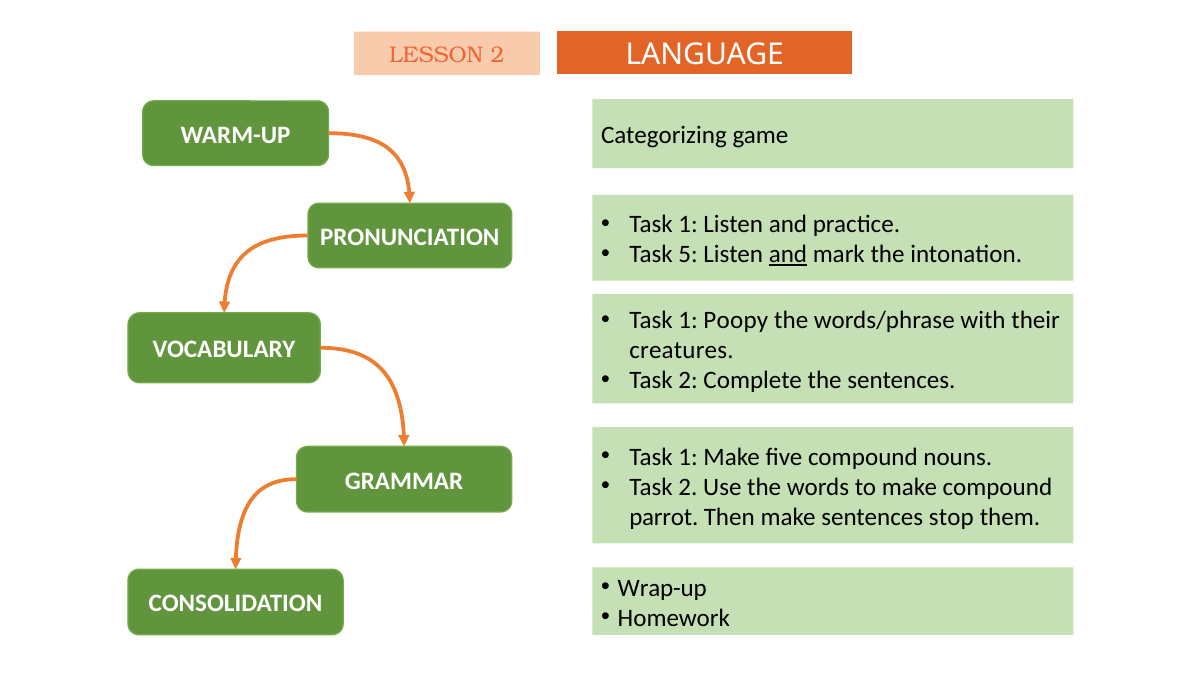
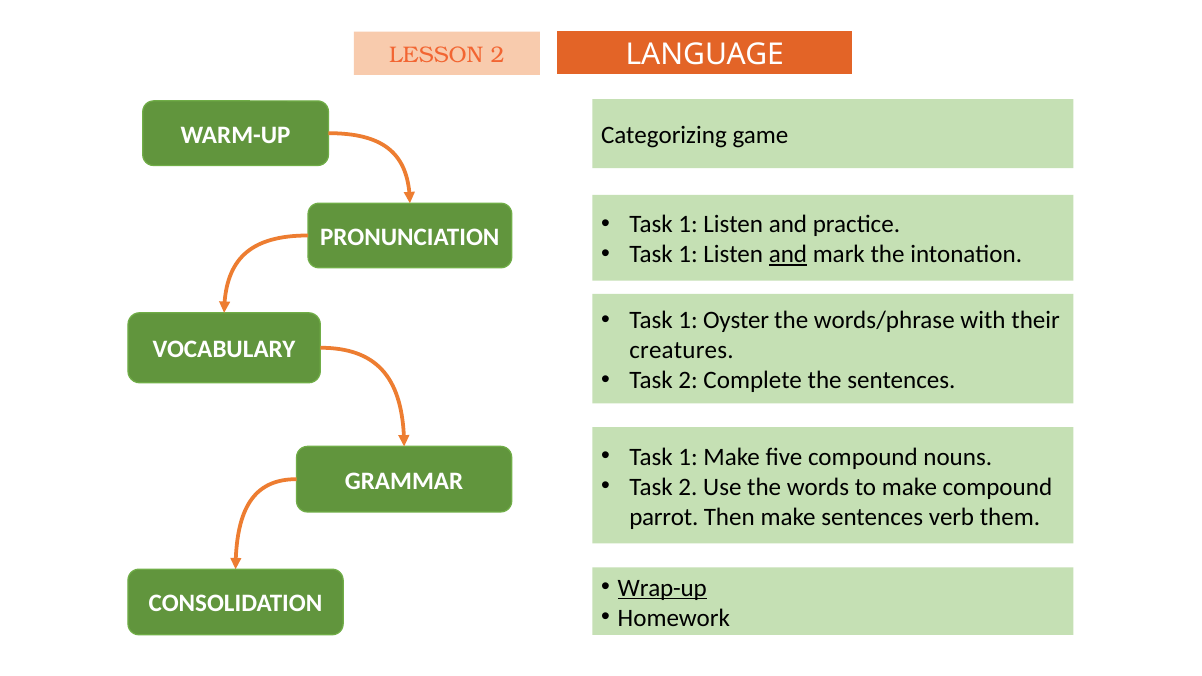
5: 5 -> 1 (688, 255)
Poopy: Poopy -> Oyster (736, 320)
stop: stop -> verb (951, 517)
Wrap-up underline: none -> present (662, 588)
